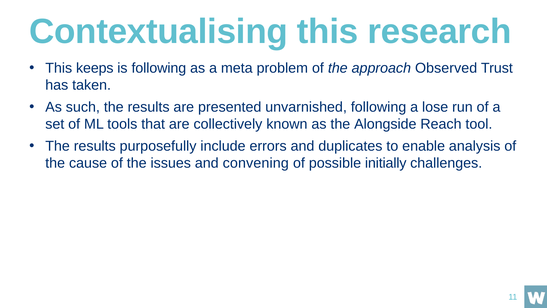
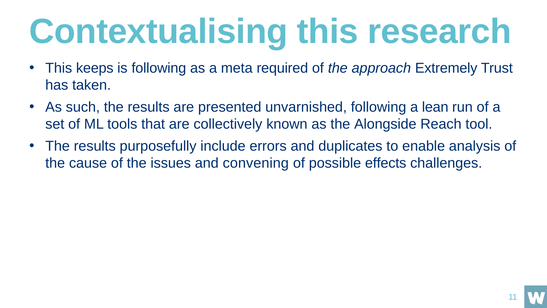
problem: problem -> required (282, 68)
Observed: Observed -> Extremely (446, 68)
lose: lose -> lean (435, 107)
initially: initially -> effects (386, 163)
